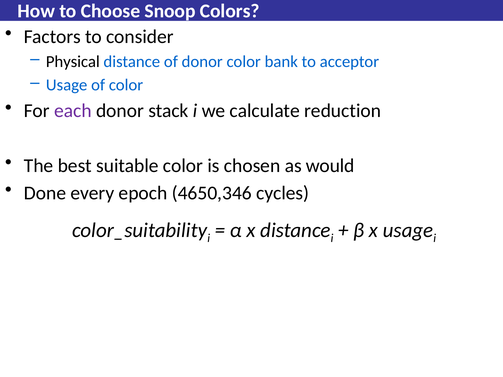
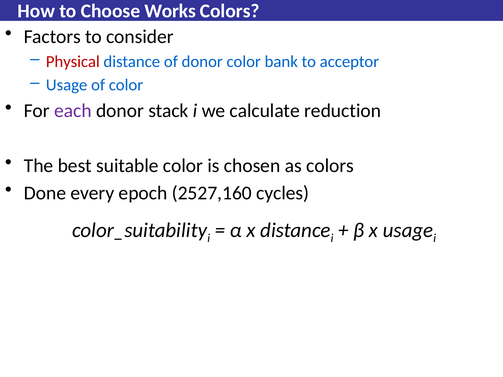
Snoop: Snoop -> Works (170, 11)
Physical colour: black -> red (73, 62)
as would: would -> colors (330, 166)
4650,346: 4650,346 -> 2527,160 (212, 193)
